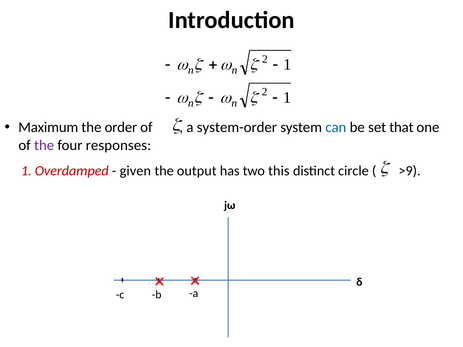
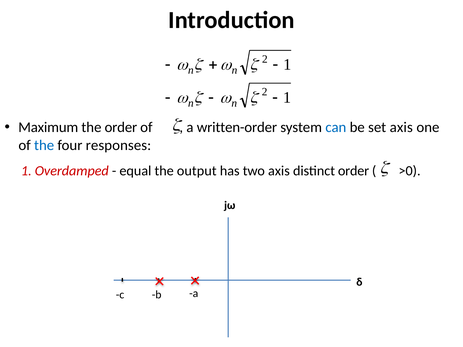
system-order: system-order -> written-order (237, 127)
set that: that -> axis (401, 127)
the colour: purple -> blue (44, 145)
given: given -> equal (135, 171)
two this: this -> axis (279, 171)
distinct circle: circle -> order (354, 171)
>9: >9 -> >0 (410, 171)
